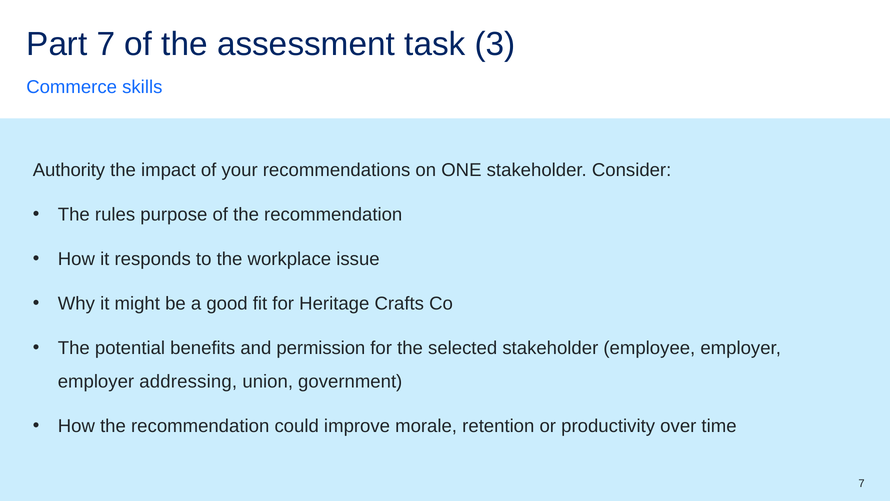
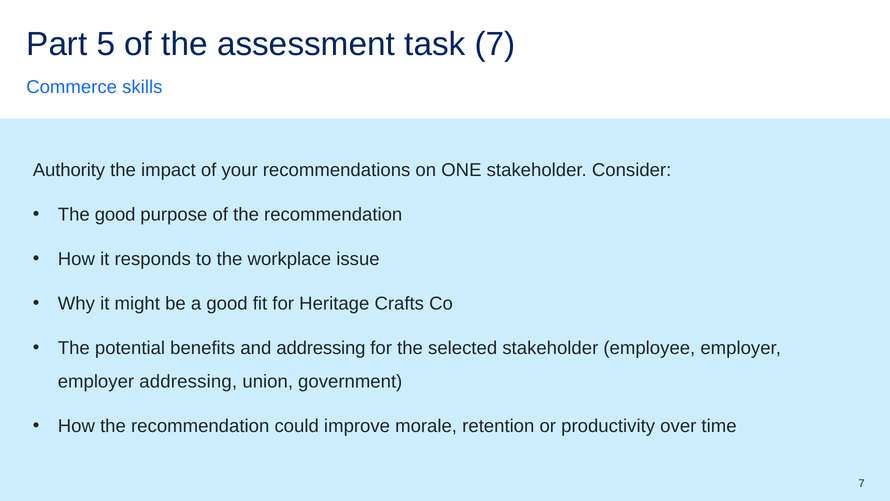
Part 7: 7 -> 5 (106, 44)
task 3: 3 -> 7 (495, 44)
The rules: rules -> good (115, 214)
and permission: permission -> addressing (321, 348)
